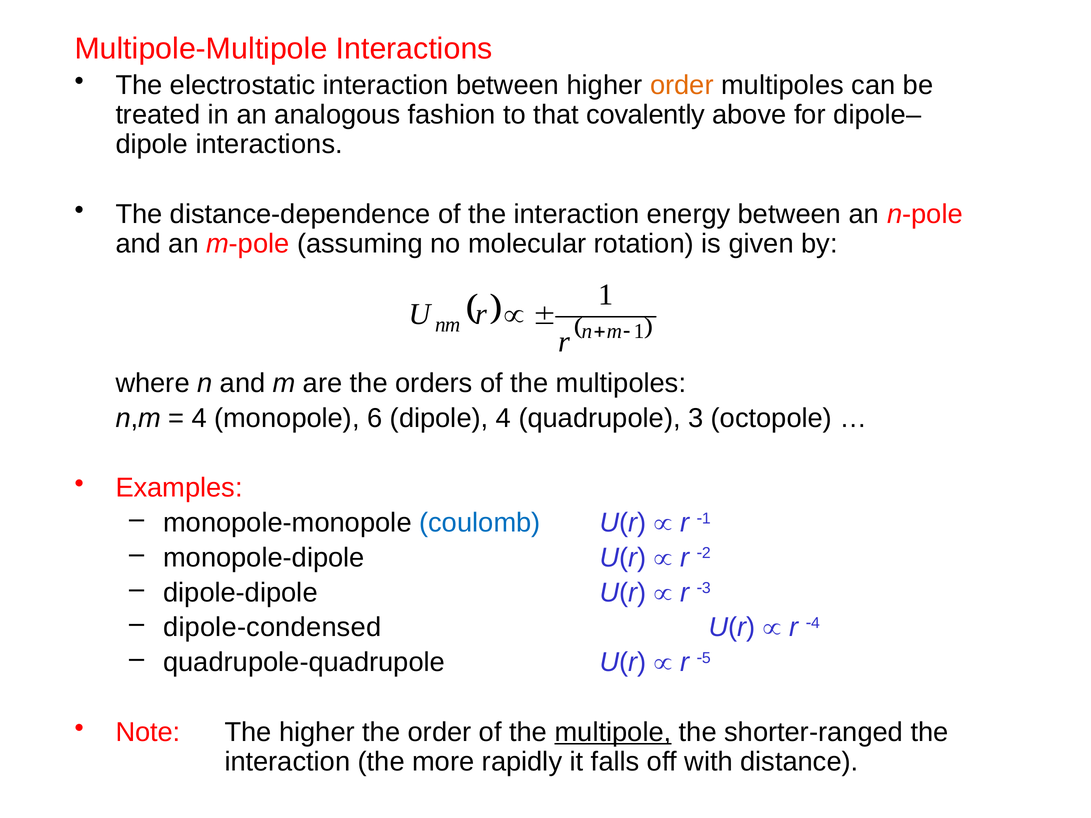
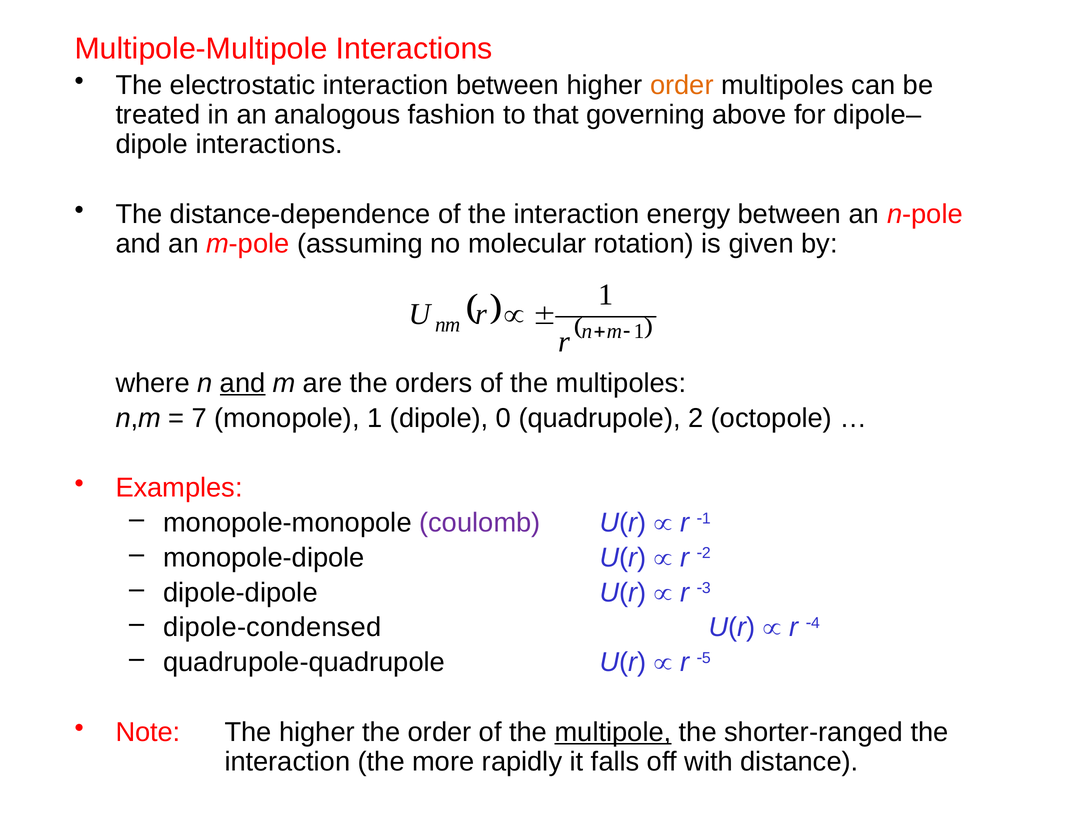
covalently: covalently -> governing (646, 115)
and underline: none -> present (243, 383)
4: 4 -> 7 (199, 418)
monopole 6: 6 -> 1 (375, 418)
dipole 4: 4 -> 0 (503, 418)
3: 3 -> 2 (696, 418)
coulomb colour: blue -> purple (480, 523)
